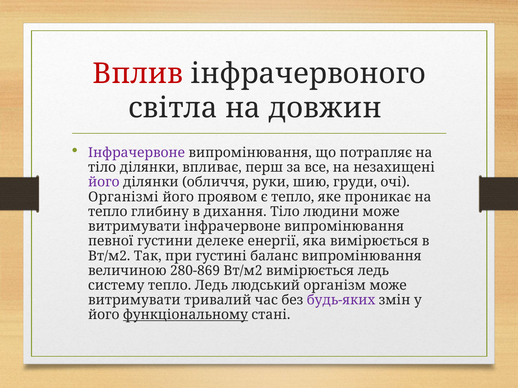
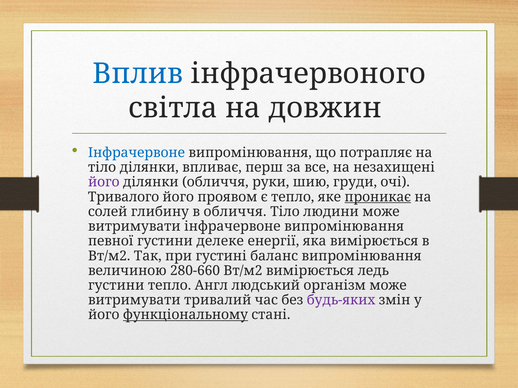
Вплив colour: red -> blue (138, 74)
Інфрачервоне colour: purple -> blue (136, 153)
Організмі: Організмі -> Тривалого (124, 197)
проникає underline: none -> present (378, 197)
тепло: тепло -> солей (108, 212)
в дихання: дихання -> обличчя (235, 212)
280-869: 280-869 -> 280-660 (195, 271)
систему: систему -> густини (116, 286)
тепло Ледь: Ледь -> Англ (211, 286)
